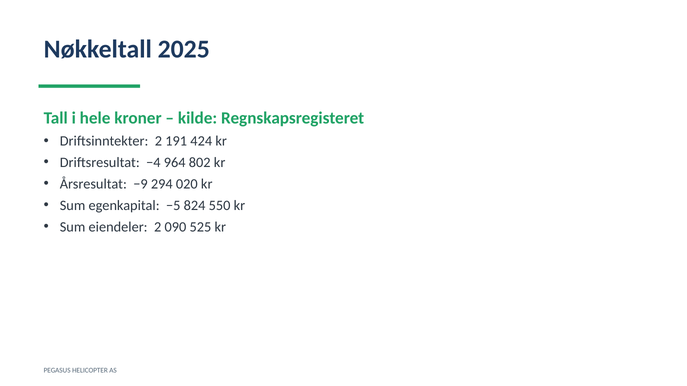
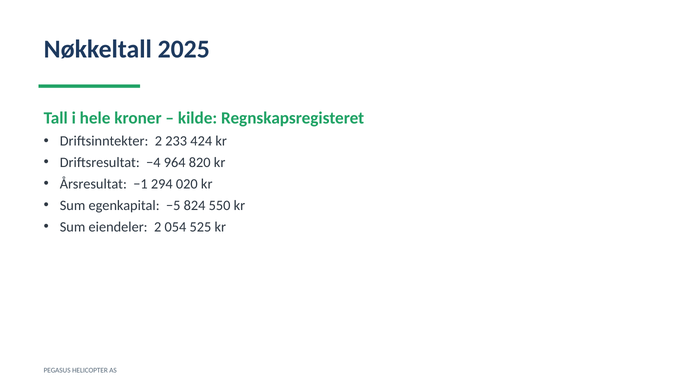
191: 191 -> 233 (176, 141)
802: 802 -> 820 (200, 163)
−9: −9 -> −1 (140, 184)
090: 090 -> 054 (175, 227)
